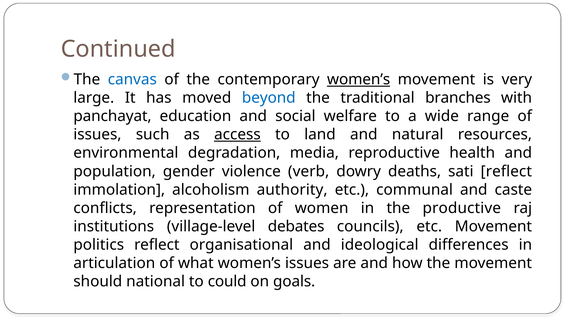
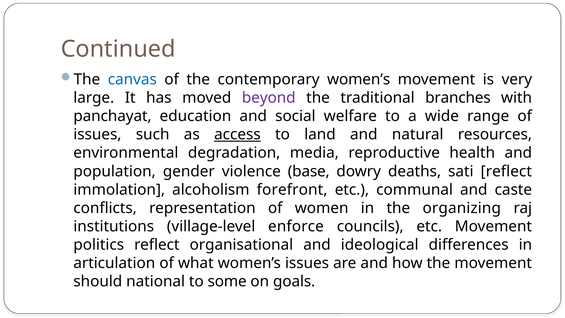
women’s underline: present -> none (359, 79)
beyond colour: blue -> purple (269, 98)
verb: verb -> base (309, 171)
authority: authority -> forefront (292, 190)
productive: productive -> organizing (462, 208)
debates: debates -> enforce (296, 226)
could: could -> some (227, 281)
